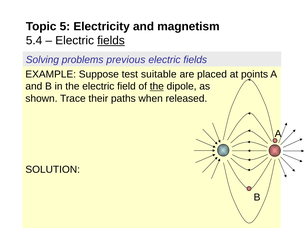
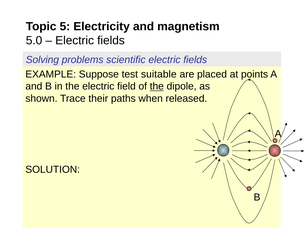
5.4: 5.4 -> 5.0 (34, 41)
fields underline: present -> none (111, 41)
previous: previous -> scientific (126, 60)
